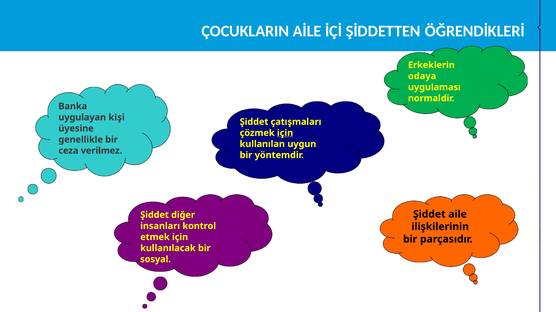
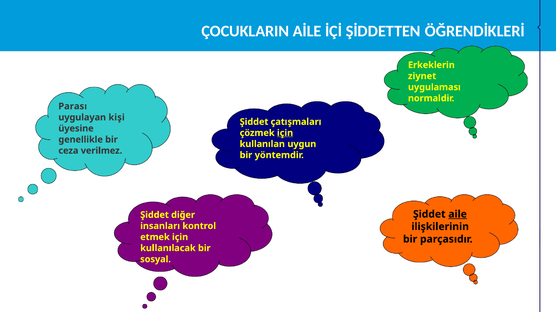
odaya: odaya -> ziynet (422, 76)
Banka: Banka -> Parası (73, 107)
aile underline: none -> present (458, 215)
